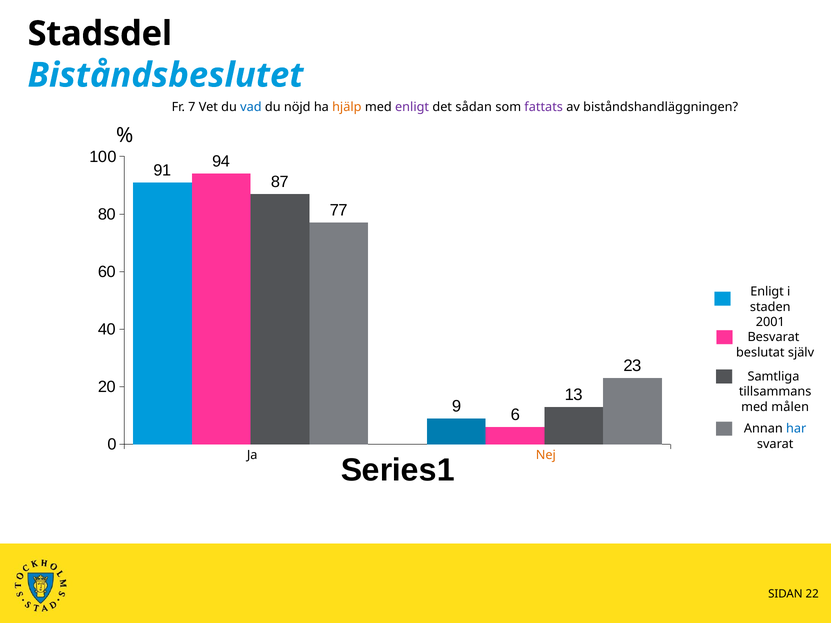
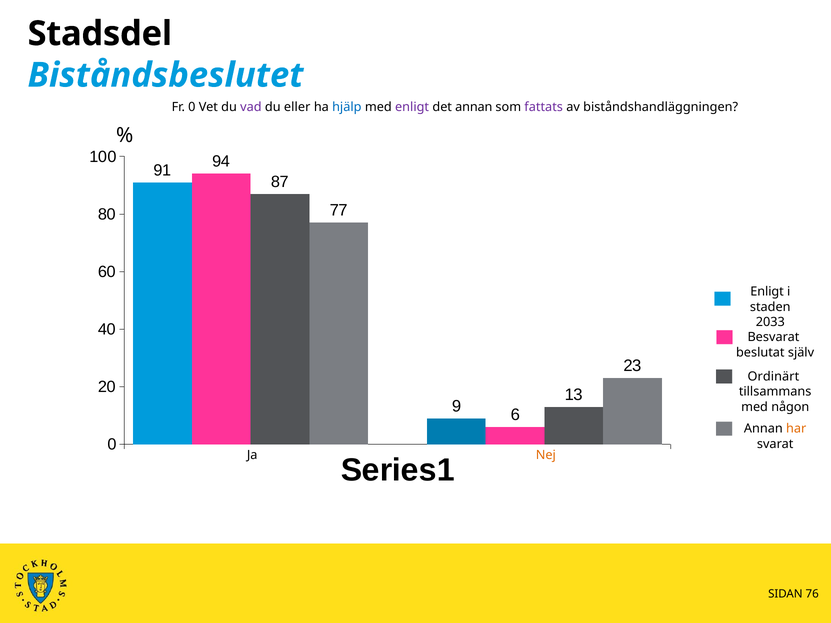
Fr 7: 7 -> 0 (192, 107)
vad colour: blue -> purple (251, 107)
nöjd: nöjd -> eller (297, 107)
hjälp colour: orange -> blue (347, 107)
det sådan: sådan -> annan (474, 107)
2001: 2001 -> 2033 (770, 322)
Samtliga: Samtliga -> Ordinärt (773, 377)
målen: målen -> någon (790, 407)
har colour: blue -> orange (796, 429)
22: 22 -> 76 (812, 594)
